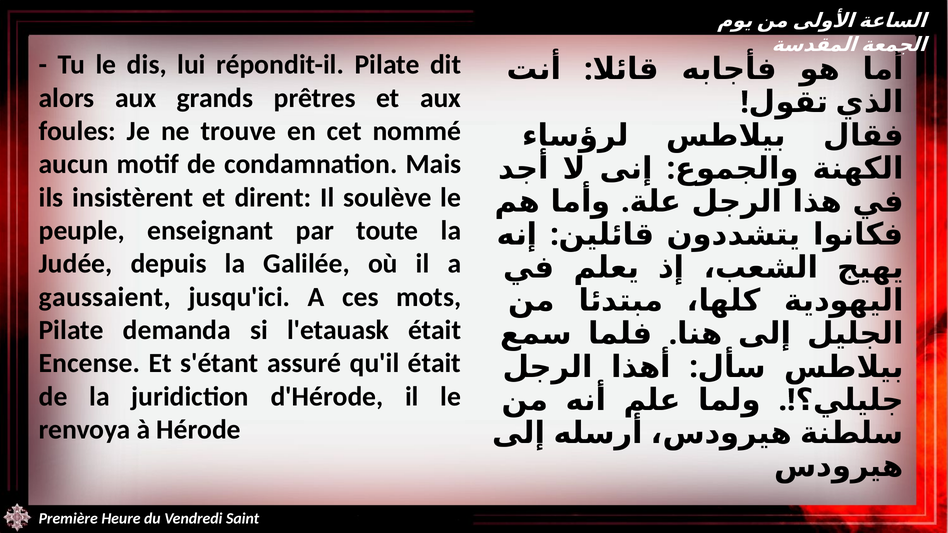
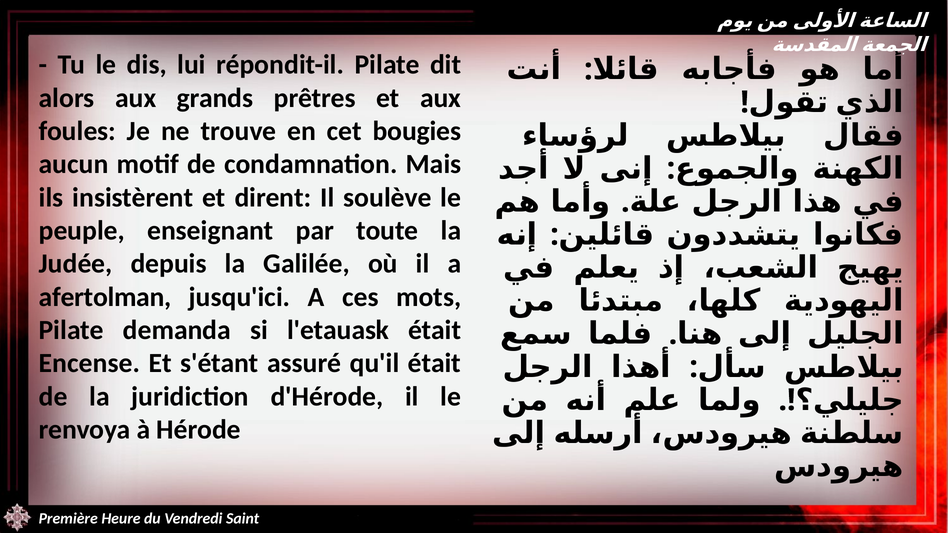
nommé: nommé -> bougies (417, 131)
gaussaient: gaussaient -> afertolman (105, 297)
